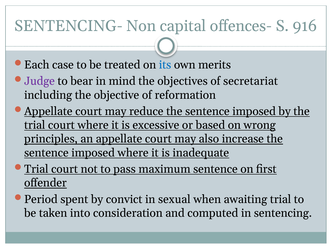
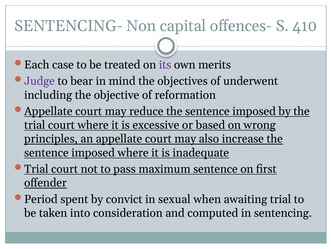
916: 916 -> 410 (305, 26)
its colour: blue -> purple (165, 65)
secretariat: secretariat -> underwent (251, 81)
